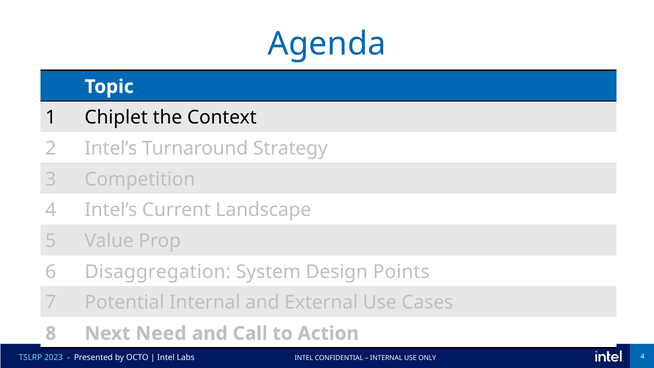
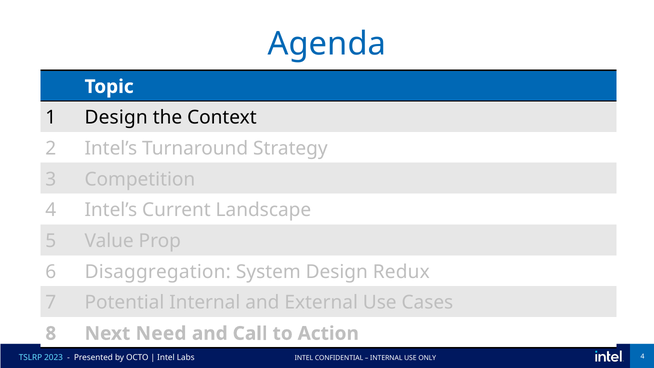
1 Chiplet: Chiplet -> Design (116, 118)
Points: Points -> Redux (401, 272)
